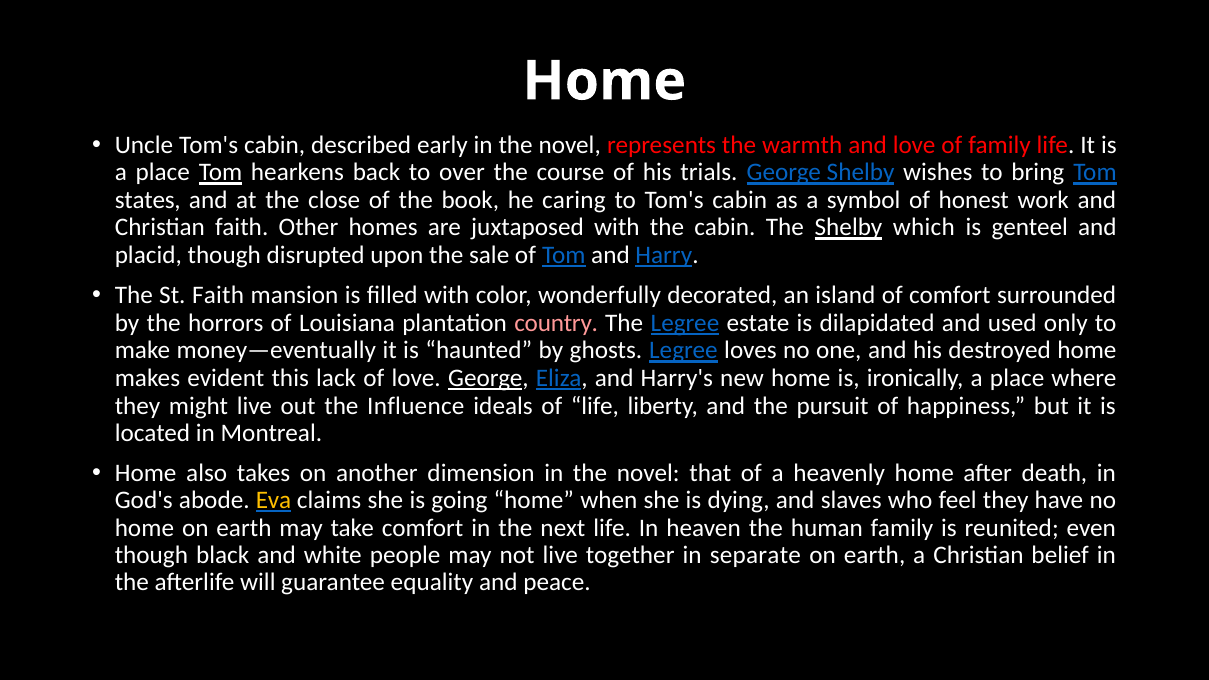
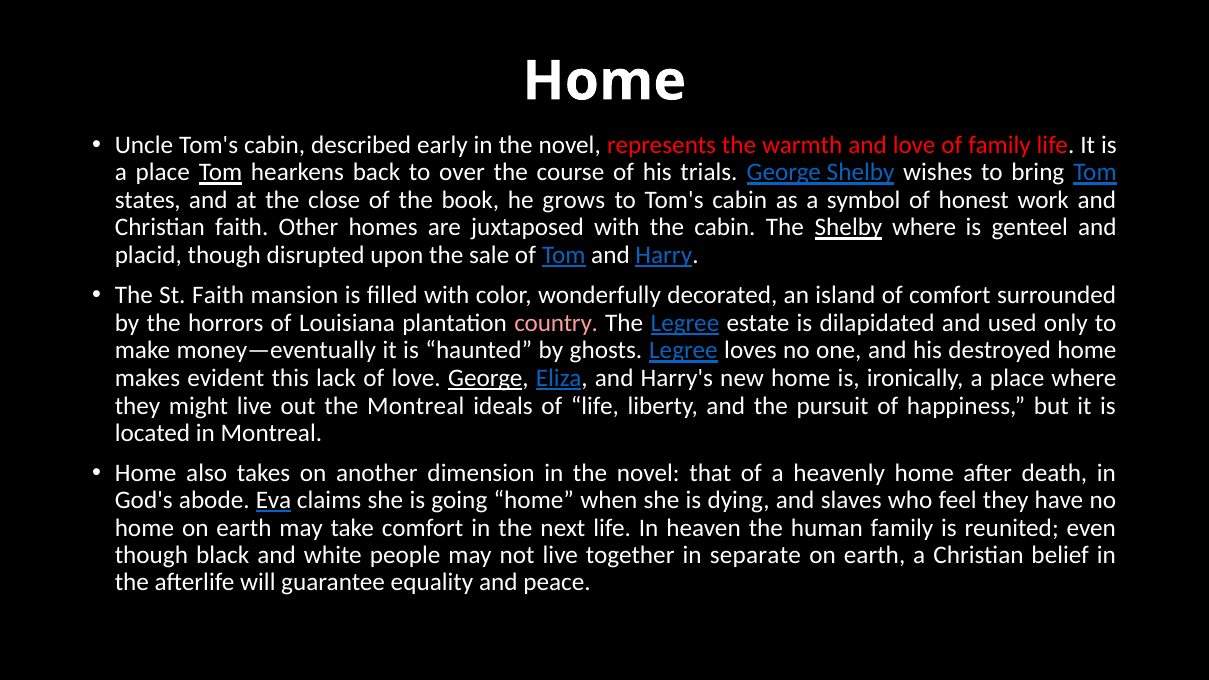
caring: caring -> grows (574, 200)
Shelby which: which -> where (924, 228)
the Influence: Influence -> Montreal (416, 406)
Eva colour: yellow -> white (274, 500)
